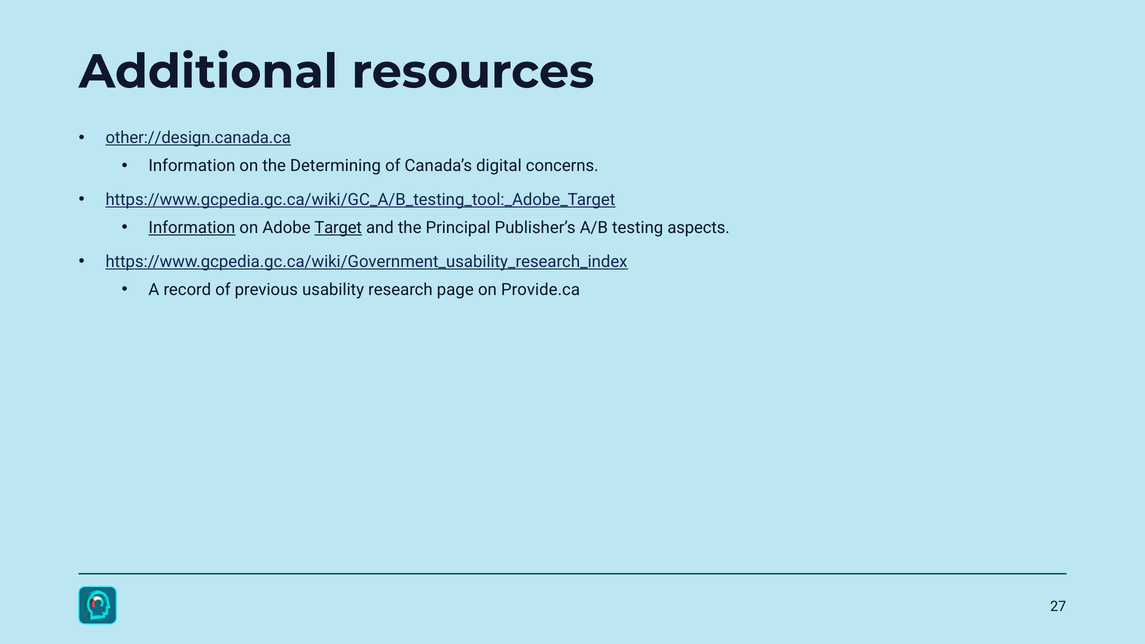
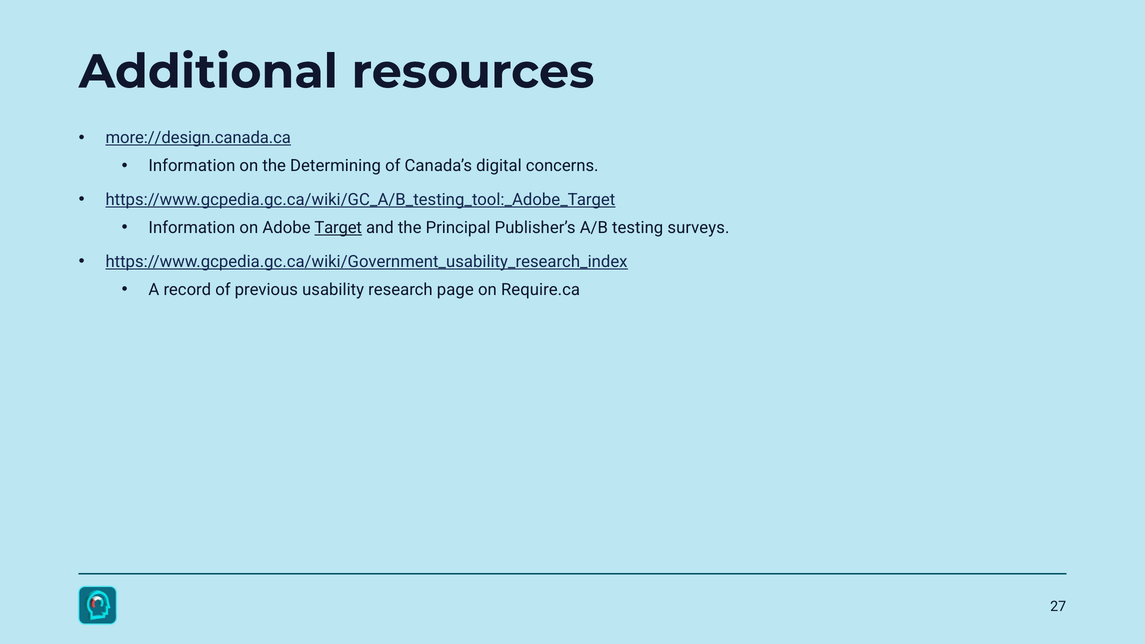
other://design.canada.ca: other://design.canada.ca -> more://design.canada.ca (198, 138)
Information underline: present -> none (192, 228)
aspects: aspects -> surveys (698, 228)
Provide.ca: Provide.ca -> Require.ca (541, 290)
